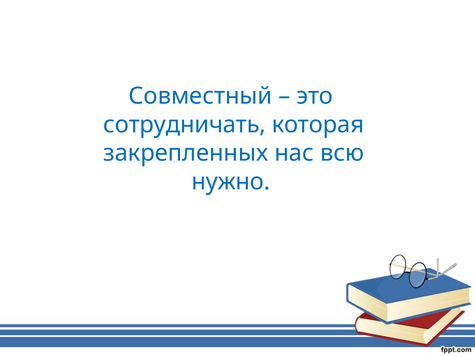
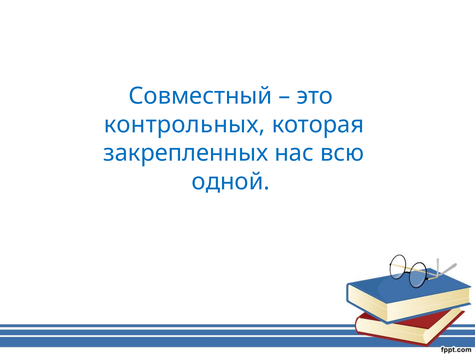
сотрудничать: сотрудничать -> контрольных (184, 125)
нужно: нужно -> одной (231, 182)
